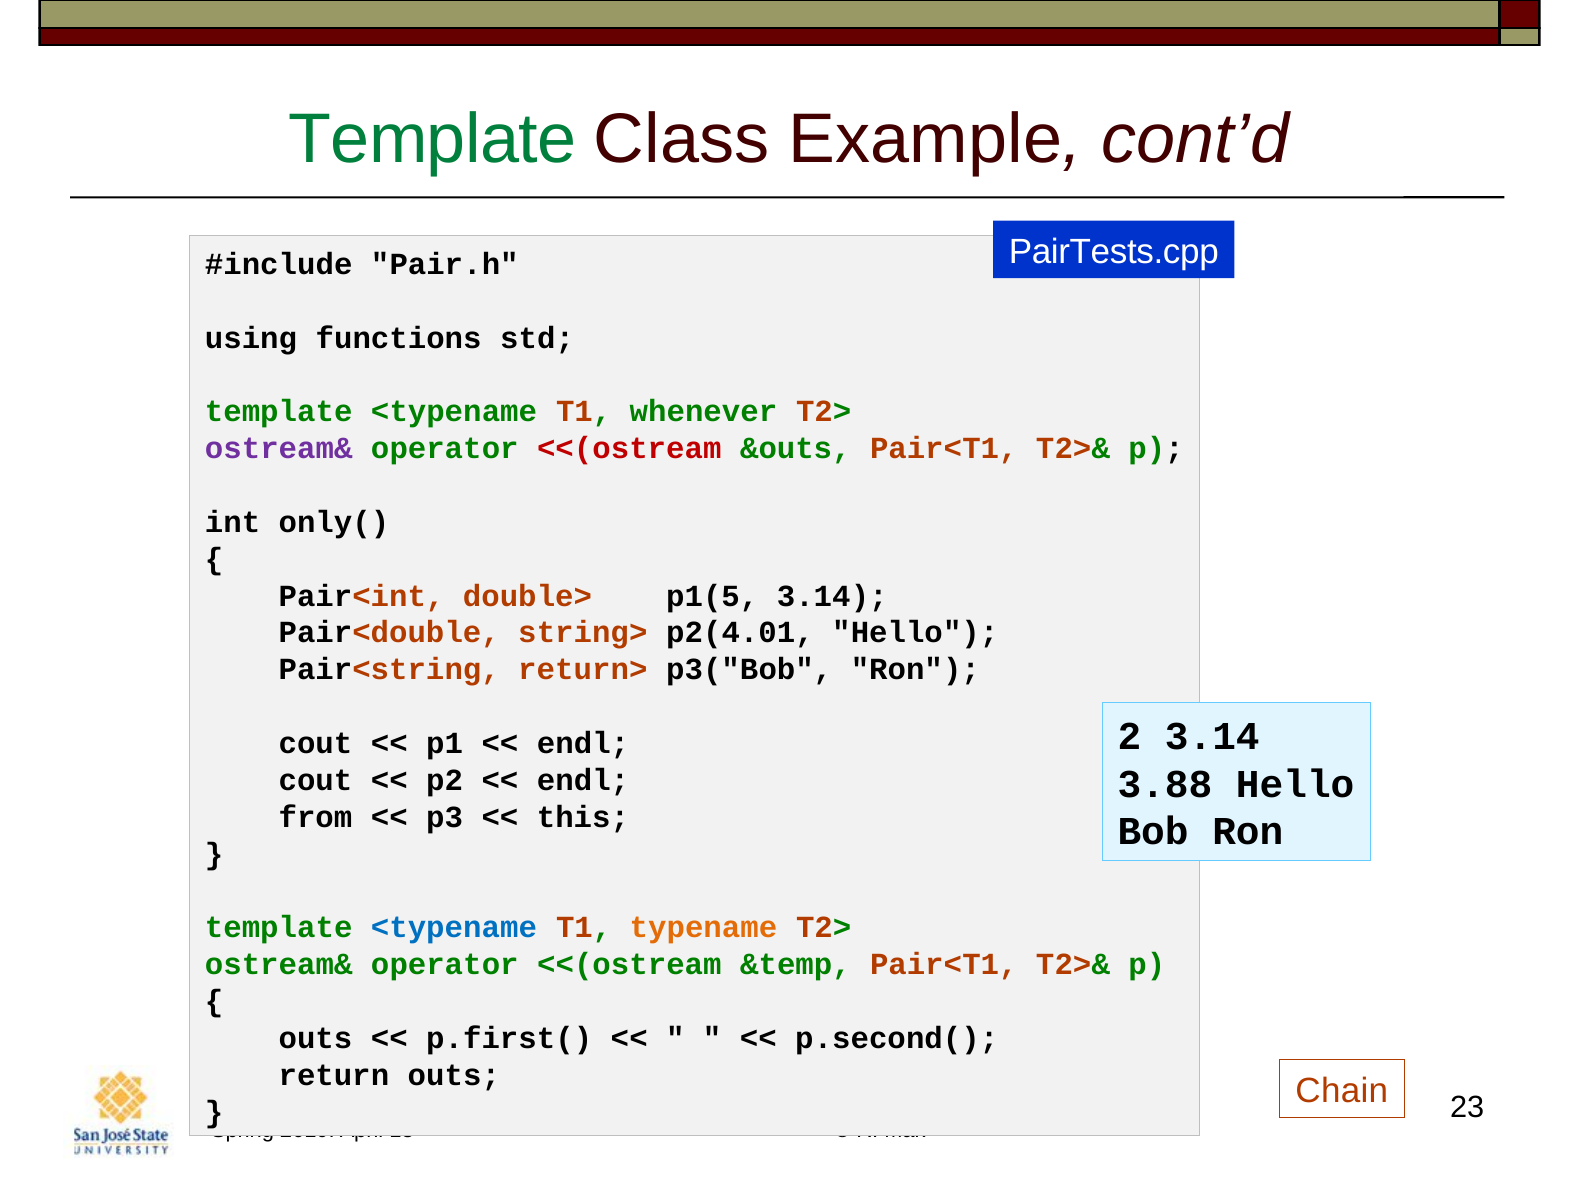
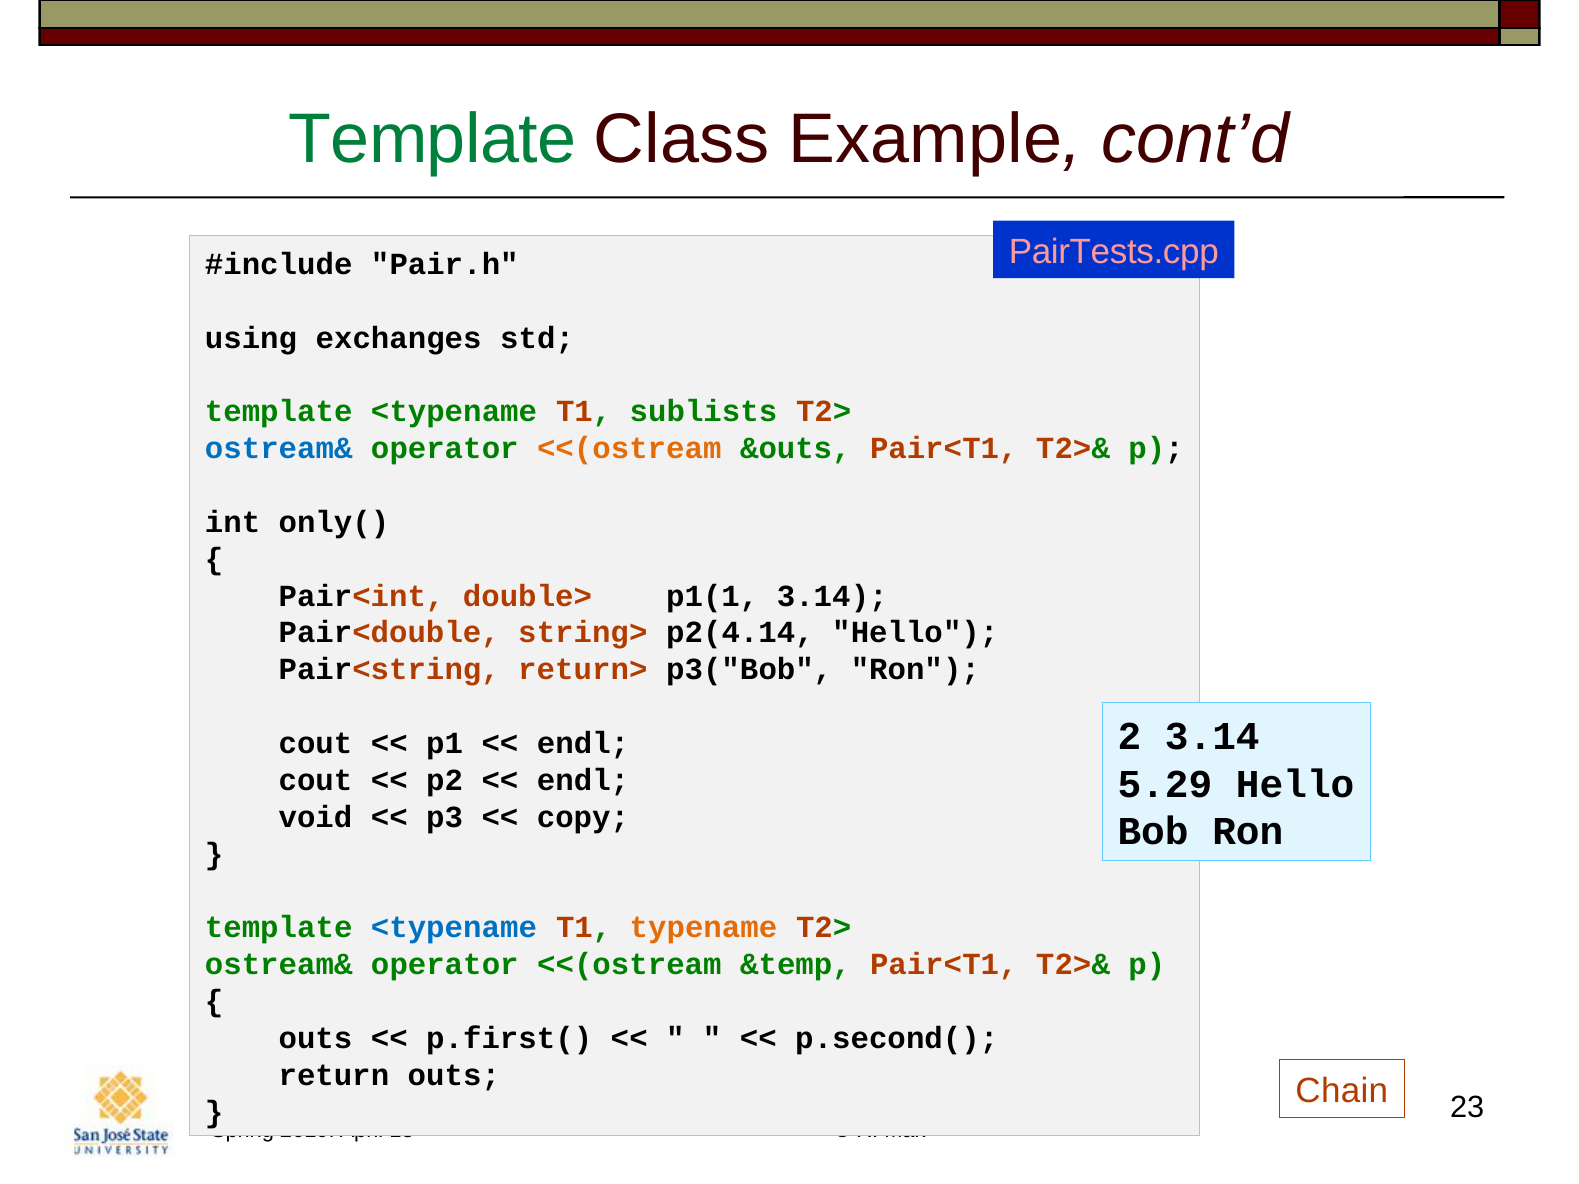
PairTests.cpp colour: white -> pink (1114, 252)
functions: functions -> exchanges (399, 338)
whenever: whenever -> sublists (703, 412)
ostream& colour: purple -> blue (279, 449)
<<(ostream colour: red -> orange (629, 449)
p1(5: p1(5 -> p1(1 (712, 596)
p2(4.01: p2(4.01 -> p2(4.14 (740, 633)
3.88: 3.88 -> 5.29 (1165, 784)
from: from -> void (315, 817)
this: this -> copy (583, 817)
